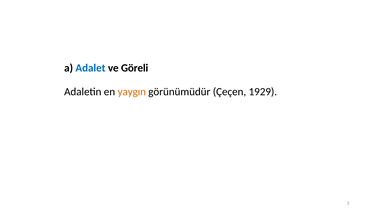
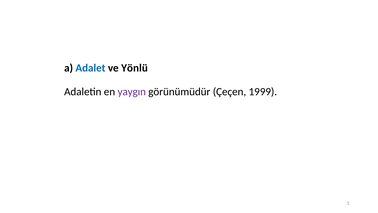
Göreli: Göreli -> Yönlü (135, 68)
yaygın colour: orange -> purple (132, 92)
1929: 1929 -> 1999 (263, 92)
